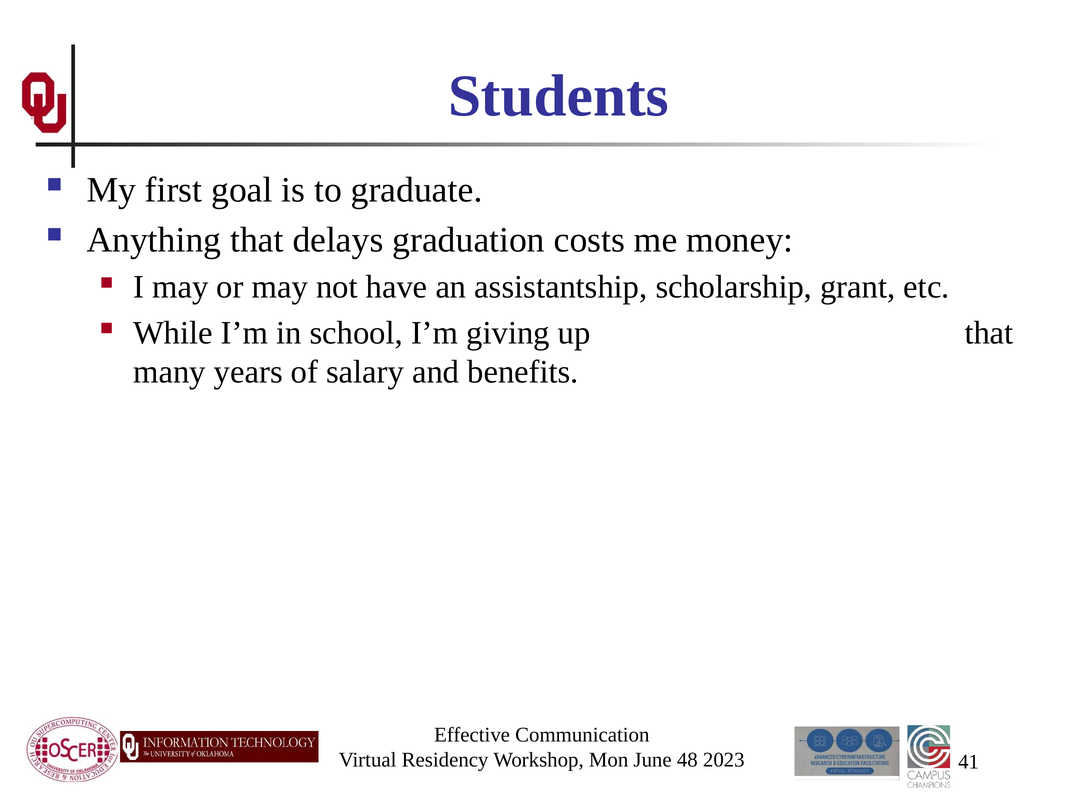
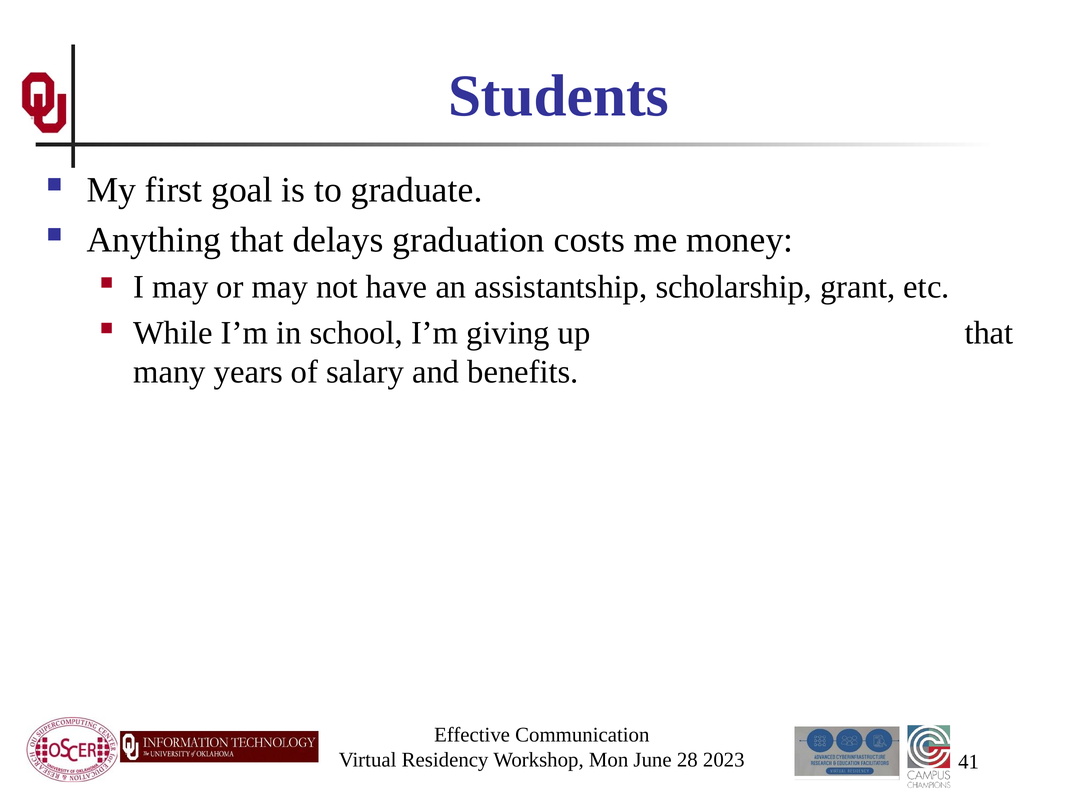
48: 48 -> 28 (687, 759)
